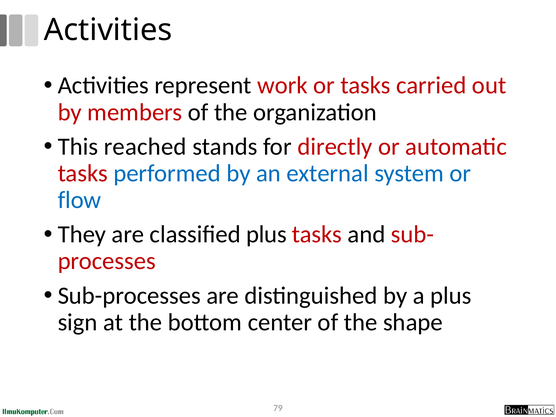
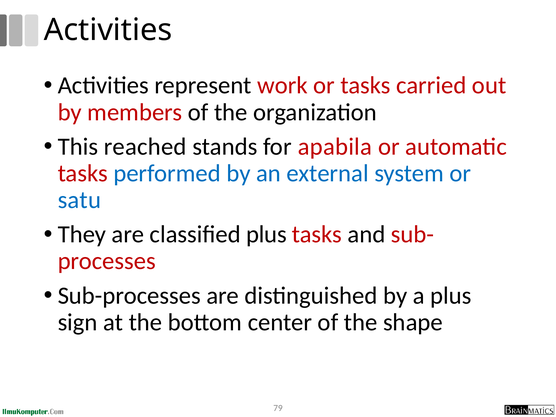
directly: directly -> apabila (335, 147)
flow: flow -> satu (79, 200)
